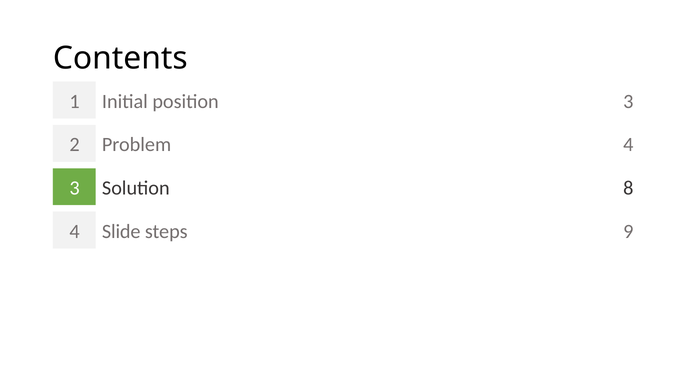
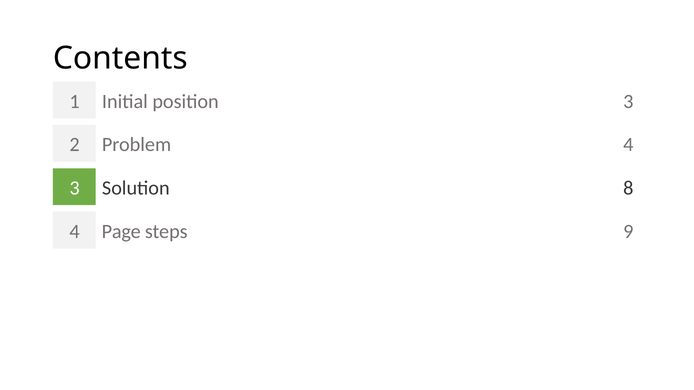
Slide: Slide -> Page (121, 232)
